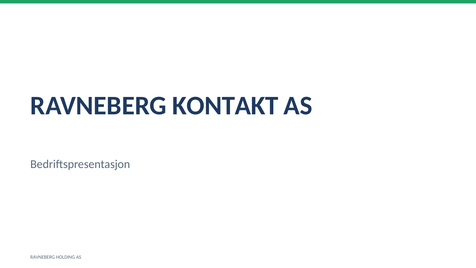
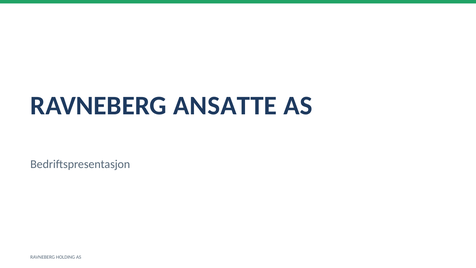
KONTAKT: KONTAKT -> ANSATTE (225, 106)
